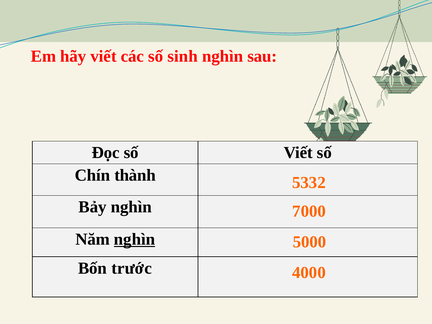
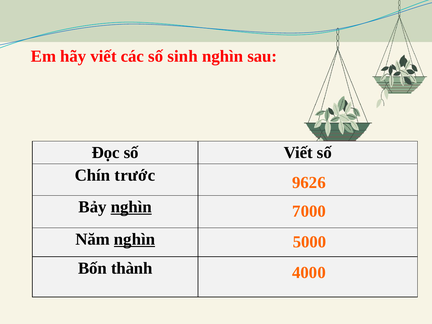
thành: thành -> trước (135, 175)
5332: 5332 -> 9626 (309, 183)
nghìn underline: none -> present (131, 207)
trước: trước -> thành (132, 268)
